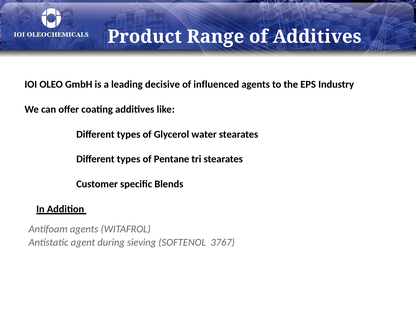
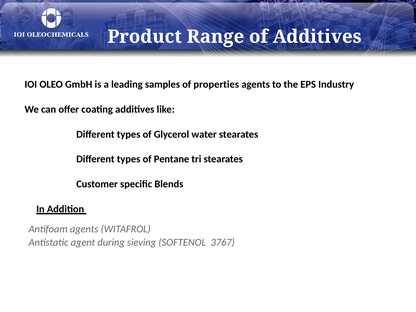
decisive: decisive -> samples (163, 84)
influenced: influenced -> properties (216, 84)
